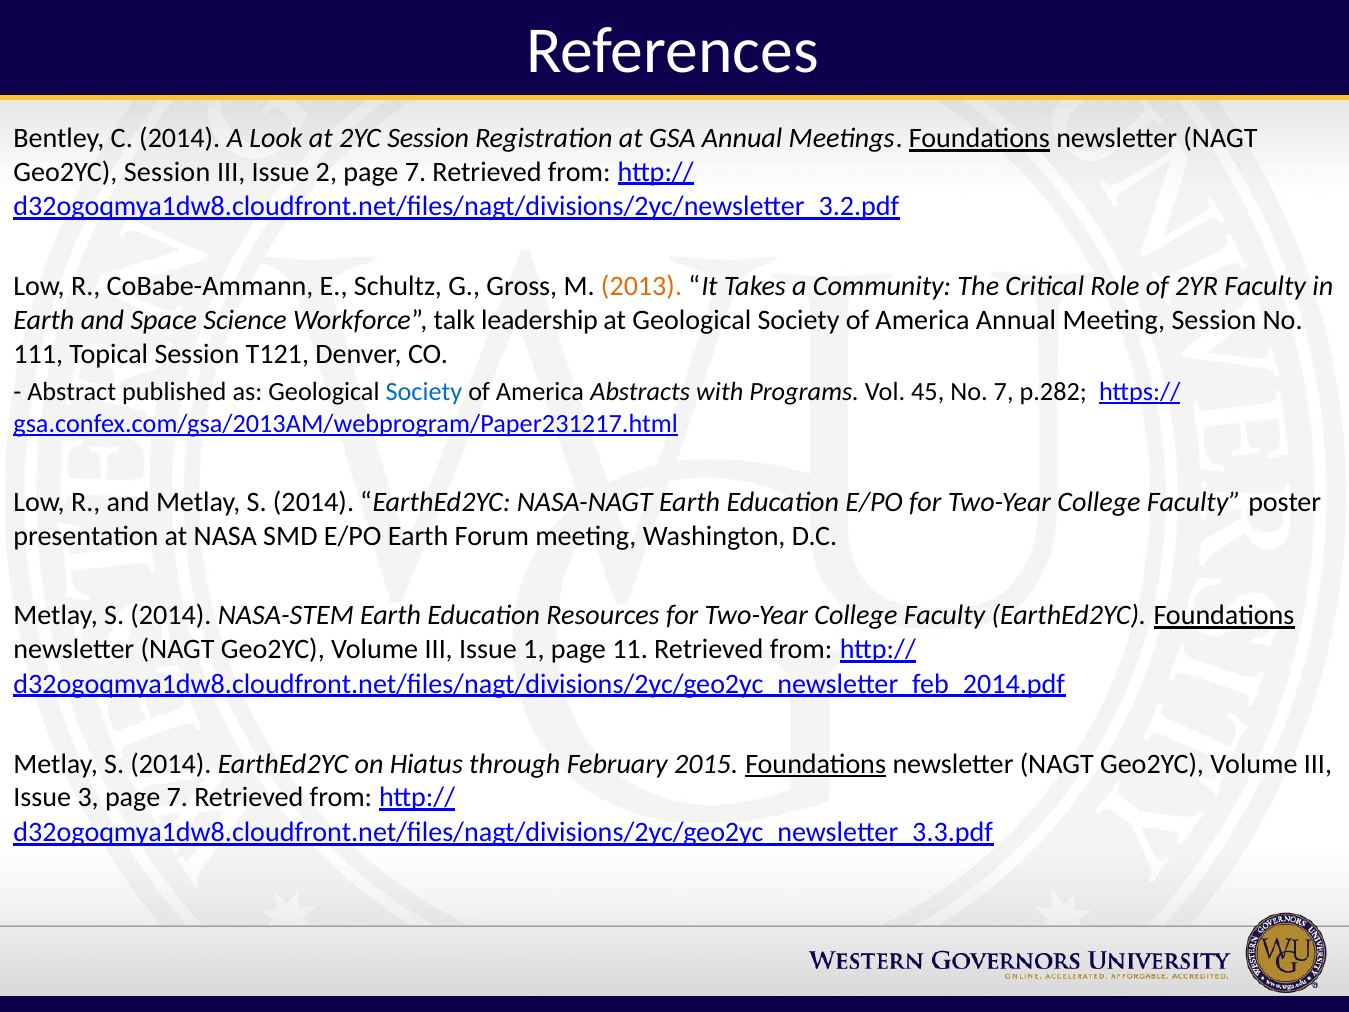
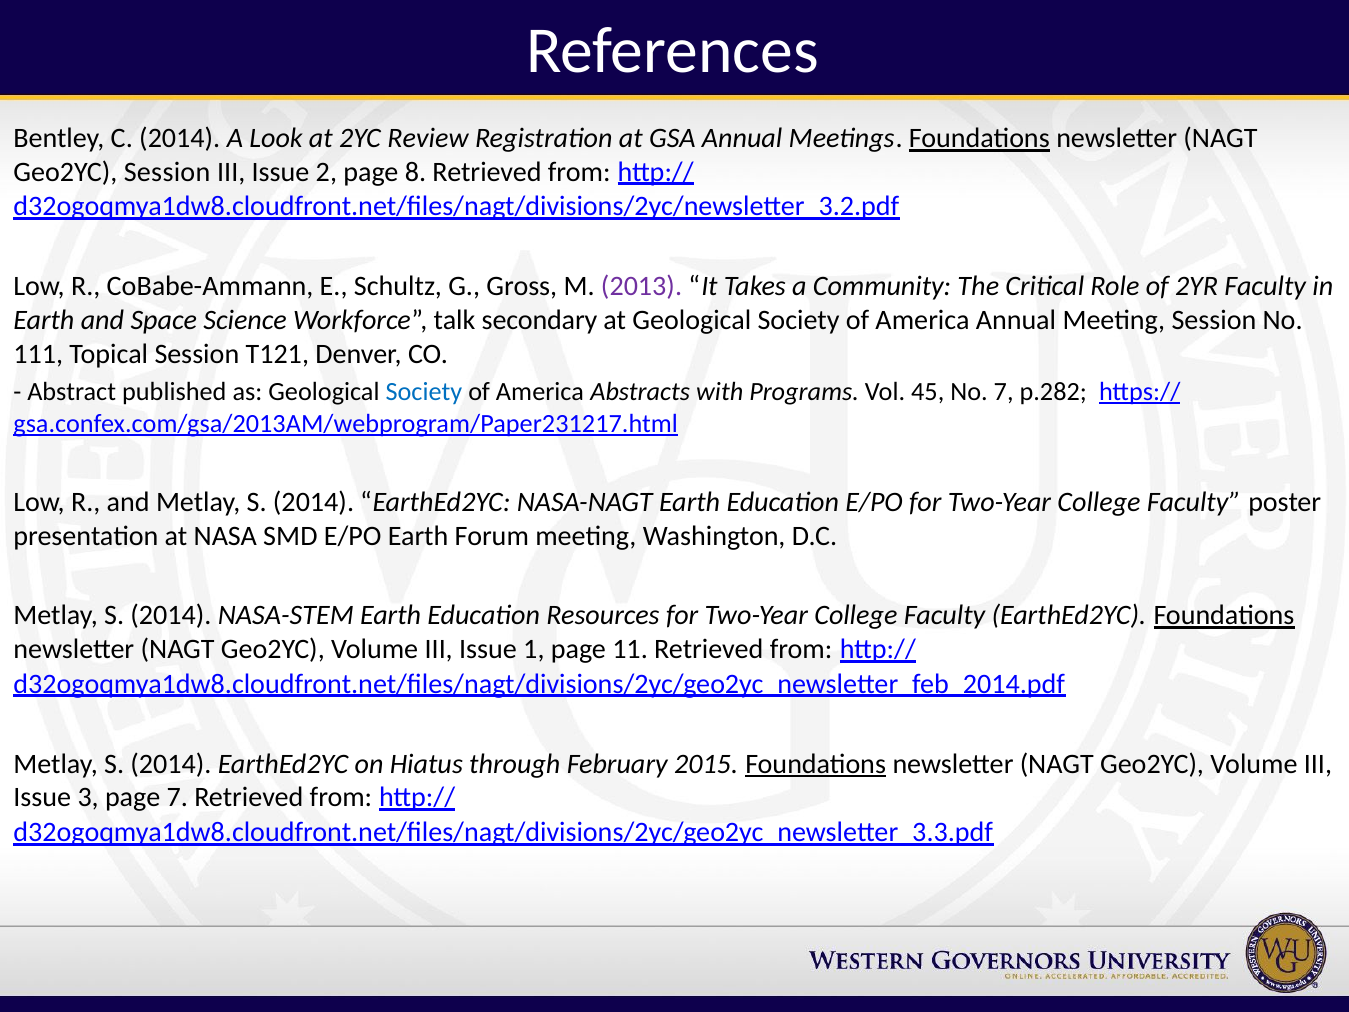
2YC Session: Session -> Review (428, 138)
2 page 7: 7 -> 8 (415, 172)
2013 colour: orange -> purple (642, 286)
leadership: leadership -> secondary (540, 320)
